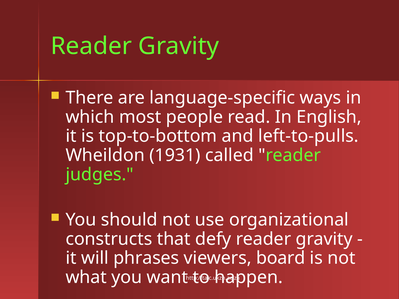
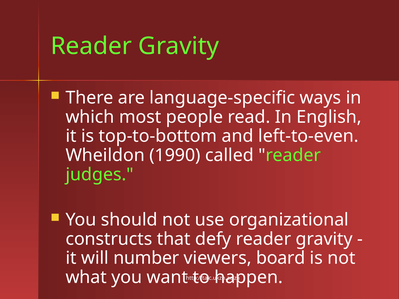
left-to-pulls: left-to-pulls -> left-to-even (308, 136)
1931: 1931 -> 1990 (175, 155)
phrases: phrases -> number (146, 258)
